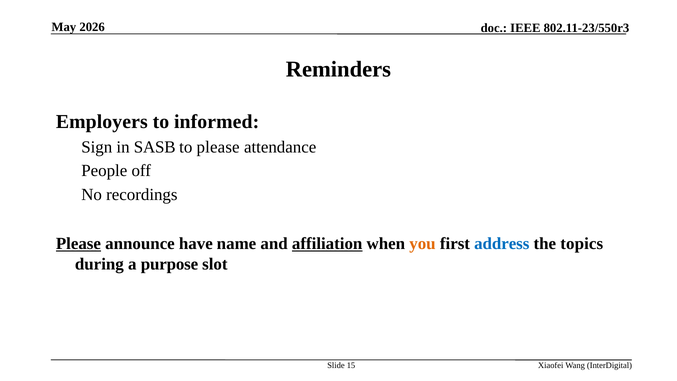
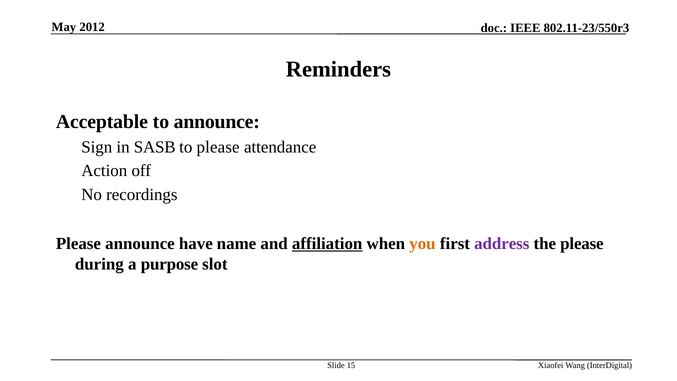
2026: 2026 -> 2012 (92, 27)
Employers: Employers -> Acceptable (102, 122)
to informed: informed -> announce (217, 122)
People: People -> Action (104, 171)
Please underline: present -> none (78, 244)
address colour: blue -> purple (502, 244)
the topics: topics -> please (582, 244)
